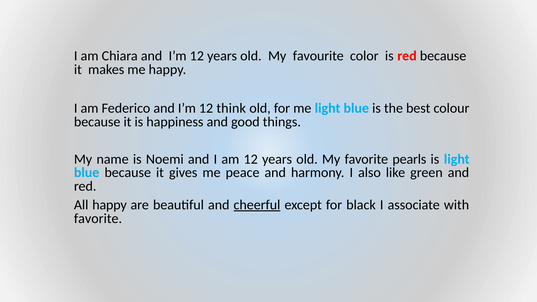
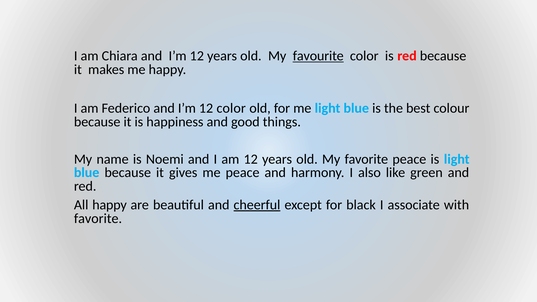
favourite underline: none -> present (318, 56)
12 think: think -> color (231, 108)
favorite pearls: pearls -> peace (409, 159)
